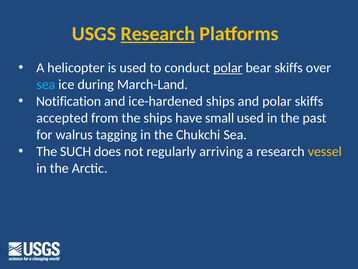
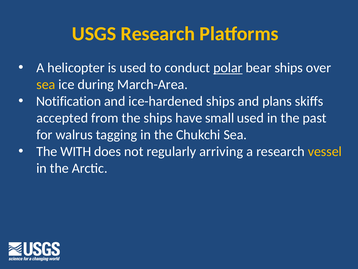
Research underline: present -> none (158, 34)
bear skiffs: skiffs -> ships (289, 68)
sea colour: light blue -> yellow (46, 84)
March-Land: March-Land -> March-Area (152, 84)
and polar: polar -> plans (277, 101)
SUCH: SUCH -> WITH (76, 151)
